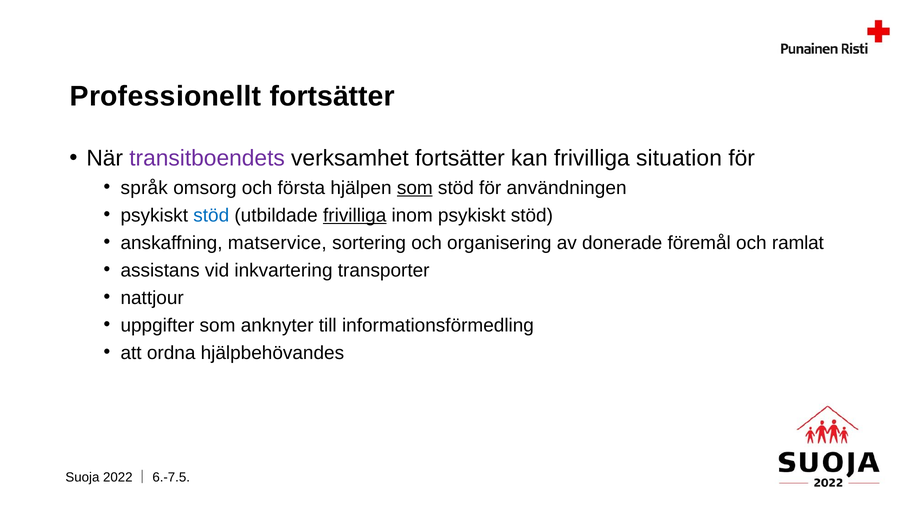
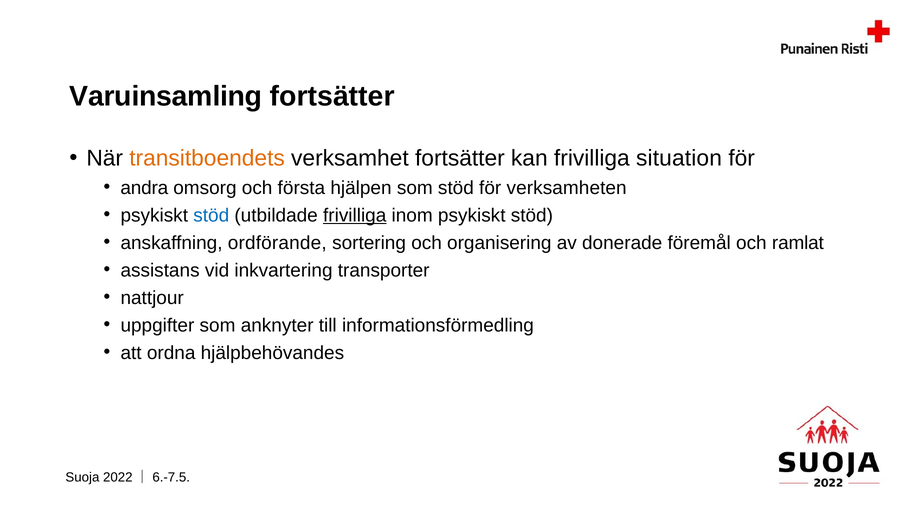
Professionellt: Professionellt -> Varuinsamling (166, 96)
transitboendets colour: purple -> orange (207, 158)
språk: språk -> andra (144, 188)
som underline: present -> none (415, 188)
användningen: användningen -> verksamheten (567, 188)
matservice: matservice -> ordförande (277, 243)
